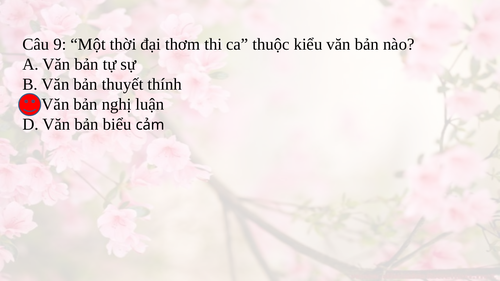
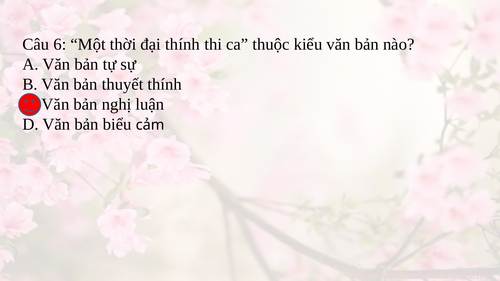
9: 9 -> 6 (60, 44)
đại thơm: thơm -> thính (183, 44)
